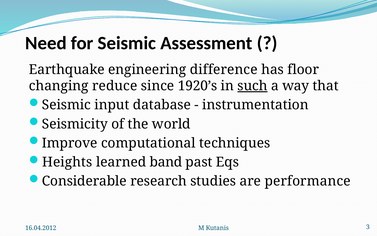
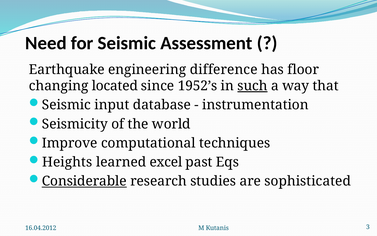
reduce: reduce -> located (115, 86)
1920’s: 1920’s -> 1952’s (198, 86)
band: band -> excel (166, 162)
Considerable underline: none -> present (84, 181)
performance: performance -> sophisticated (308, 181)
